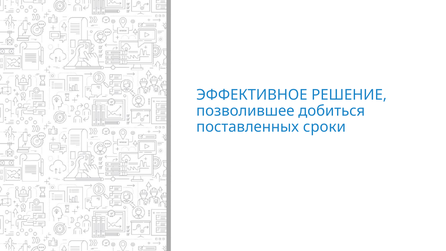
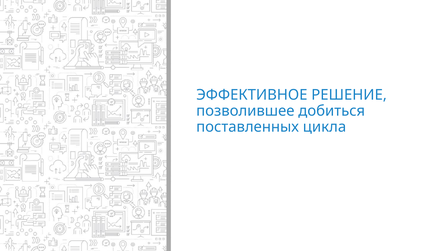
сроки: сроки -> цикла (324, 127)
